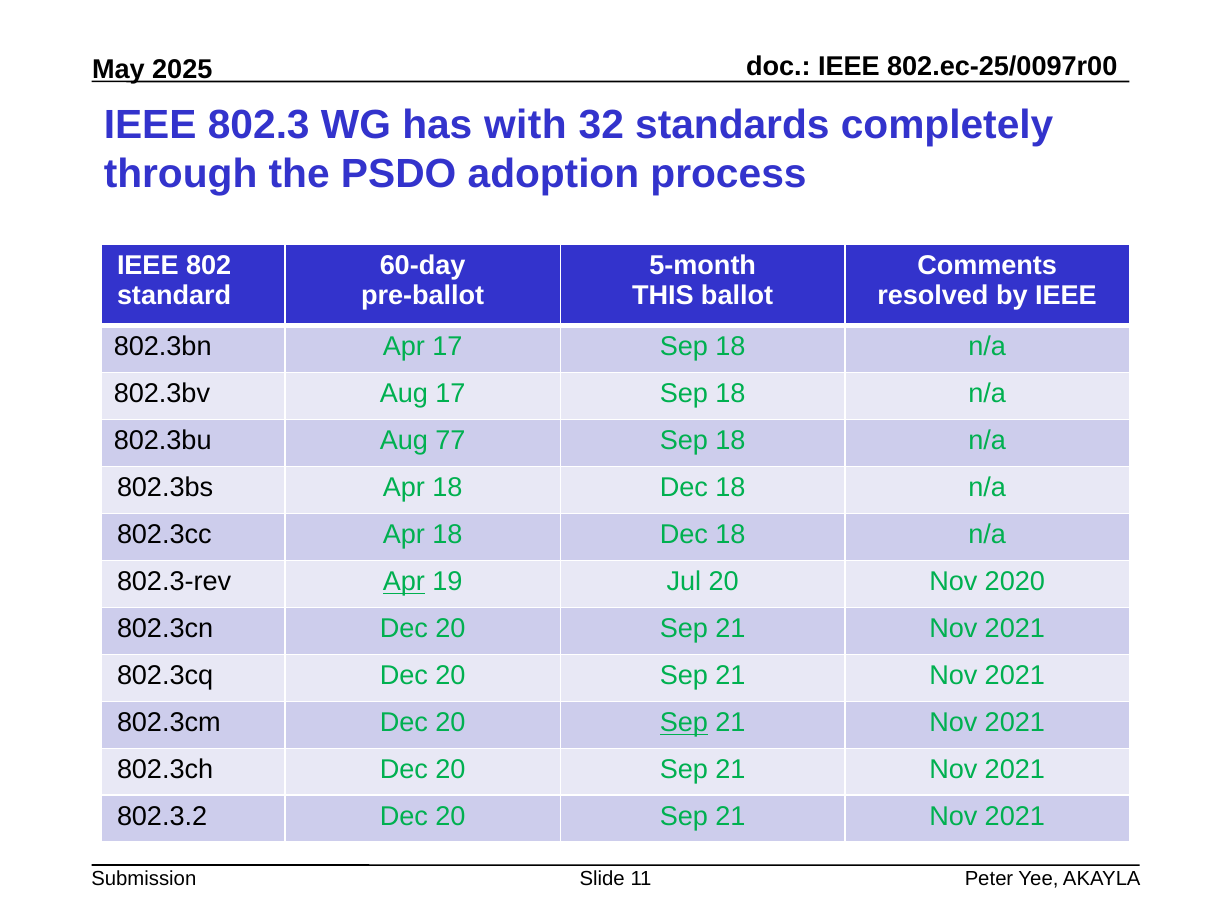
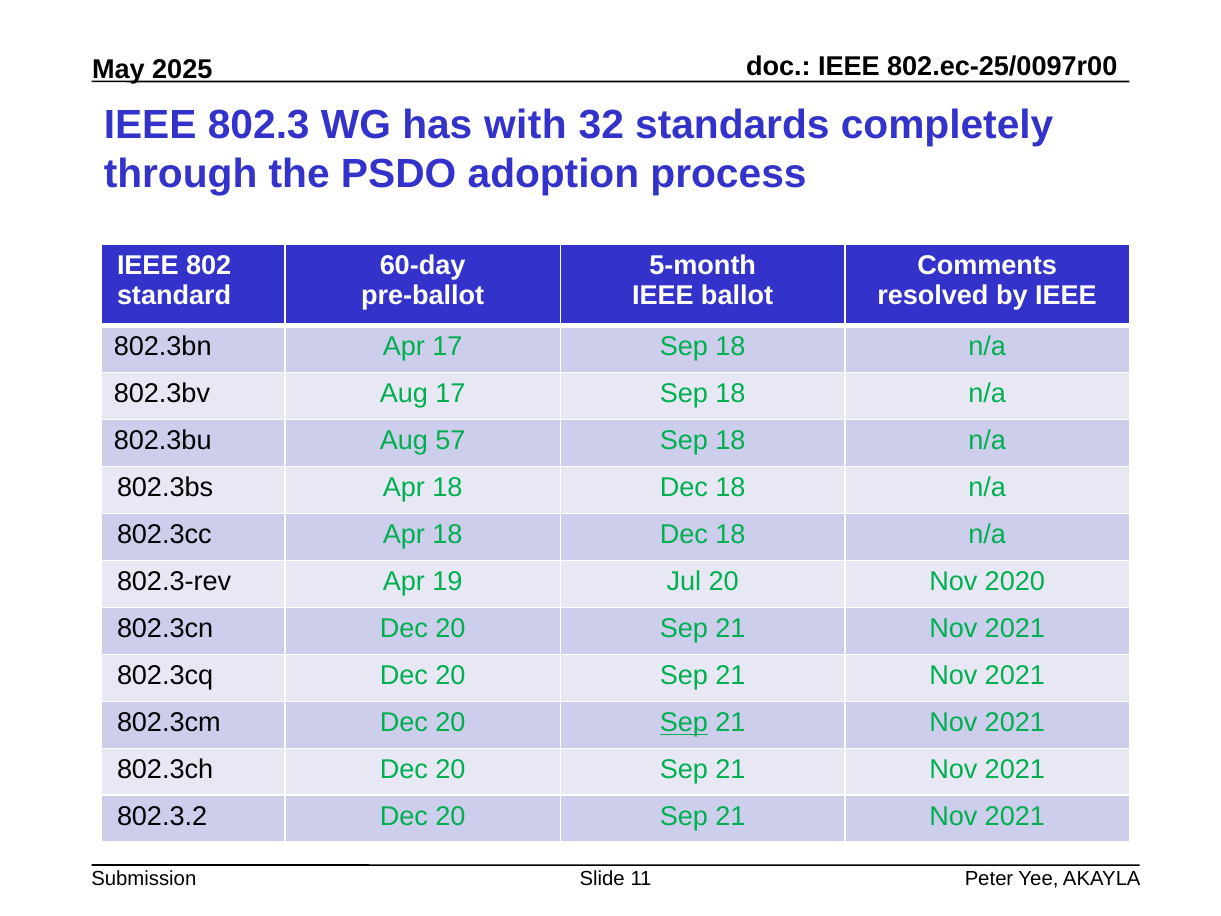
THIS: THIS -> IEEE (663, 296)
77: 77 -> 57 (450, 441)
Apr underline: present -> none (404, 582)
